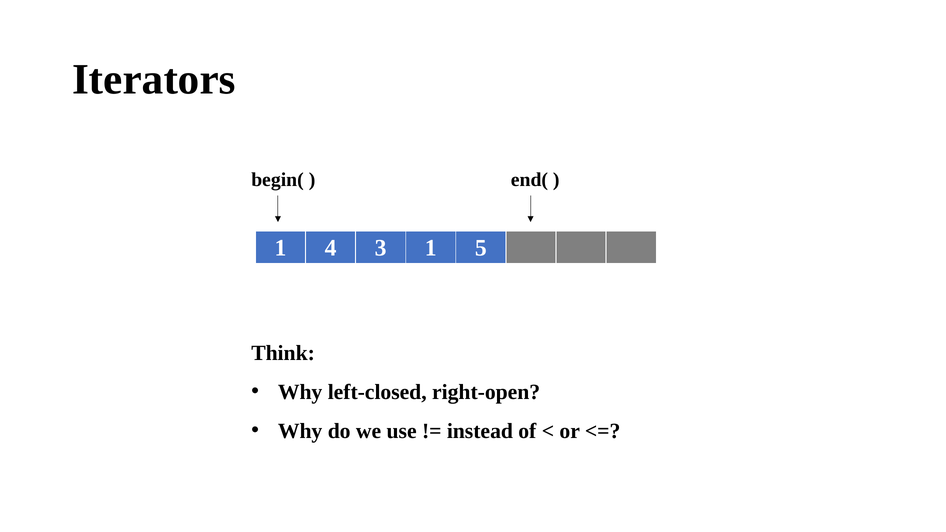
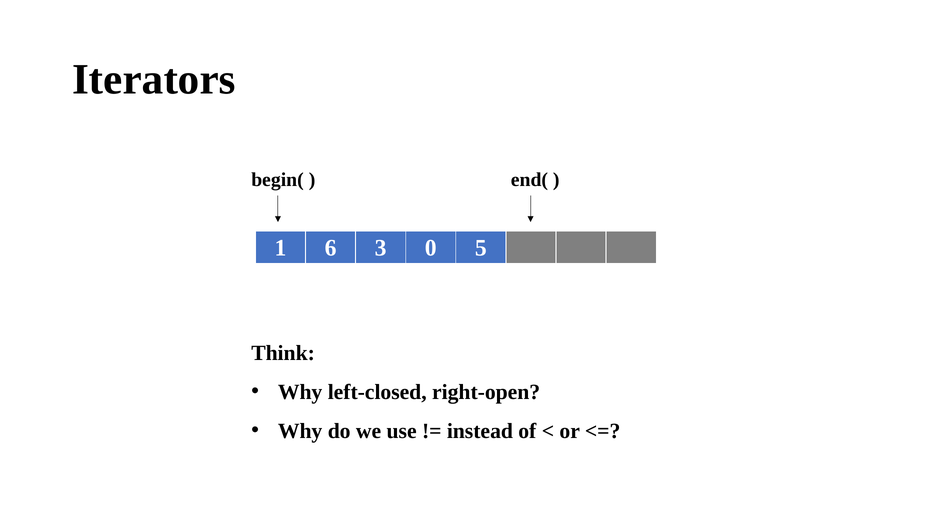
4: 4 -> 6 (331, 248)
3 1: 1 -> 0 (431, 248)
